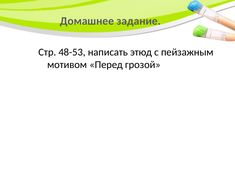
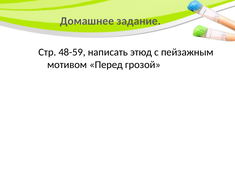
48-53: 48-53 -> 48-59 (72, 52)
